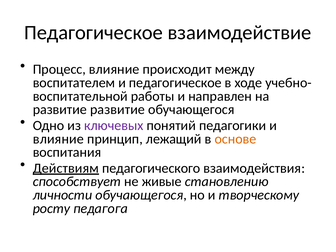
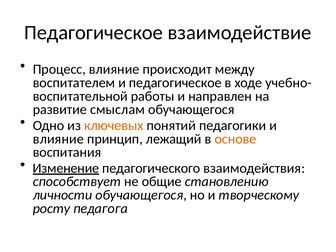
развитие развитие: развитие -> смыслам (117, 110)
ключевых colour: purple -> orange (114, 125)
Действиям: Действиям -> Изменение (66, 168)
живые: живые -> общие (162, 182)
